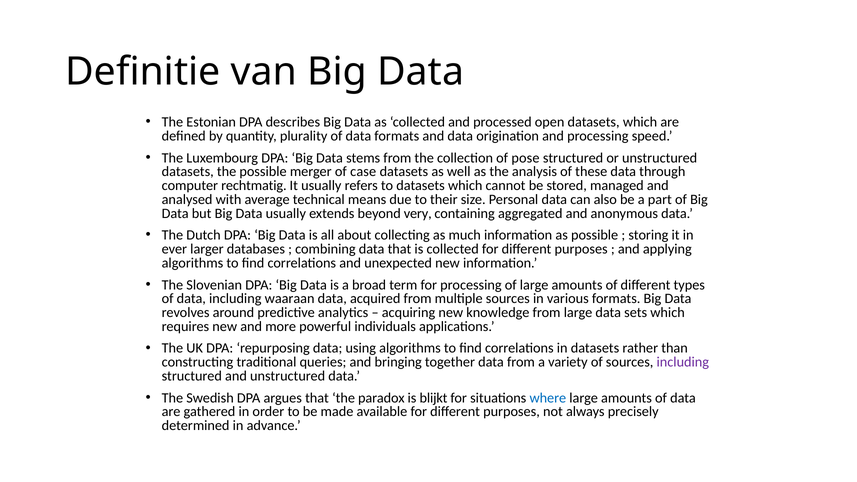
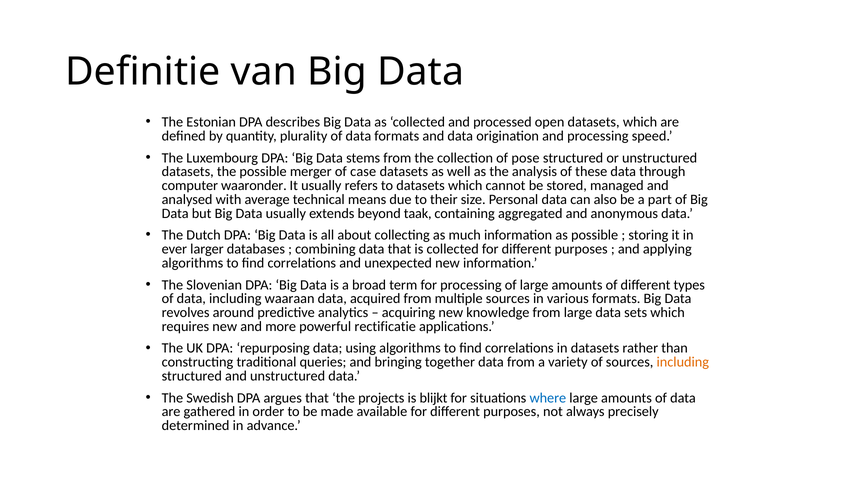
rechtmatig: rechtmatig -> waaronder (254, 186)
very: very -> taak (418, 213)
individuals: individuals -> rectificatie (385, 326)
including colour: purple -> orange (683, 362)
paradox: paradox -> projects (381, 398)
